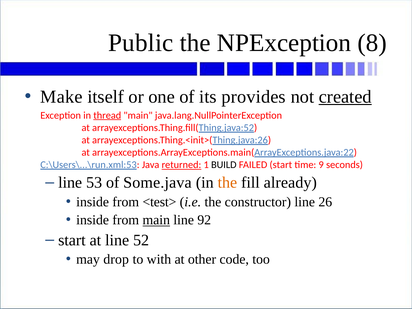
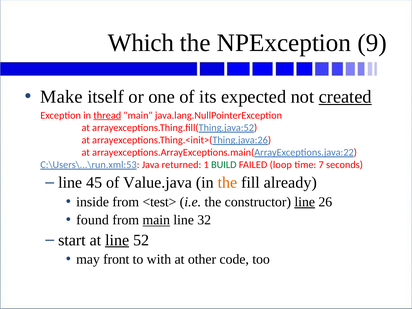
Public: Public -> Which (141, 43)
8: 8 -> 9 (372, 43)
provides: provides -> expected (254, 97)
returned underline: present -> none (181, 165)
BUILD colour: black -> green (224, 165)
FAILED start: start -> loop (281, 165)
9: 9 -> 7 (321, 165)
53: 53 -> 45 (94, 183)
Some.java: Some.java -> Value.java (158, 183)
line underline: none -> present (305, 202)
inside: inside -> found (93, 220)
92: 92 -> 32 (204, 220)
line underline: none -> present (117, 240)
drop: drop -> front (116, 259)
